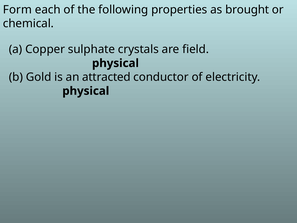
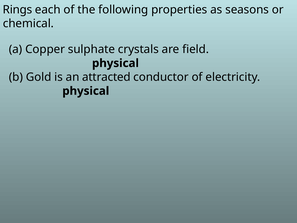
Form: Form -> Rings (18, 10)
brought: brought -> seasons (247, 10)
